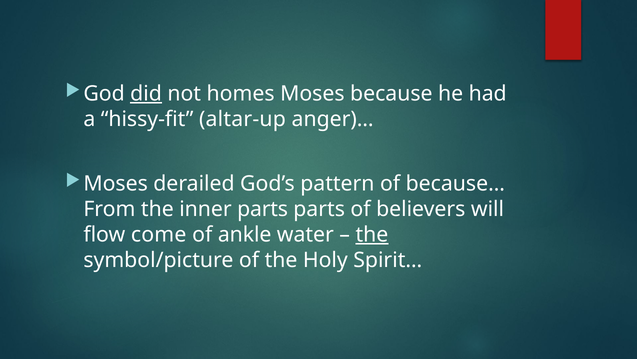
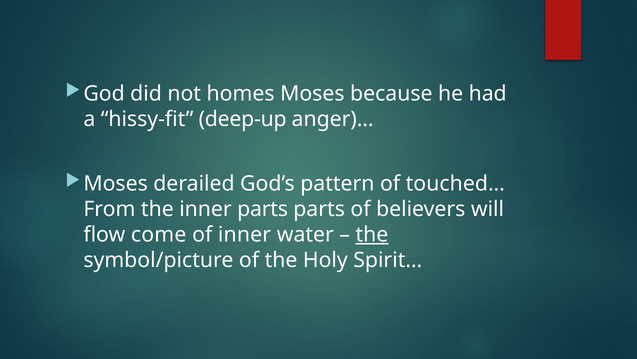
did underline: present -> none (146, 93)
altar-up: altar-up -> deep-up (243, 119)
because…: because… -> touched… (455, 183)
of ankle: ankle -> inner (245, 234)
